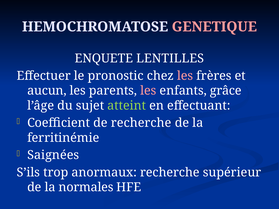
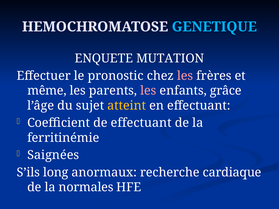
GENETIQUE colour: pink -> light blue (214, 27)
LENTILLES: LENTILLES -> MUTATION (170, 59)
aucun: aucun -> même (47, 91)
atteint colour: light green -> yellow (127, 106)
de recherche: recherche -> effectuant (141, 123)
trop: trop -> long (56, 173)
supérieur: supérieur -> cardiaque (232, 173)
